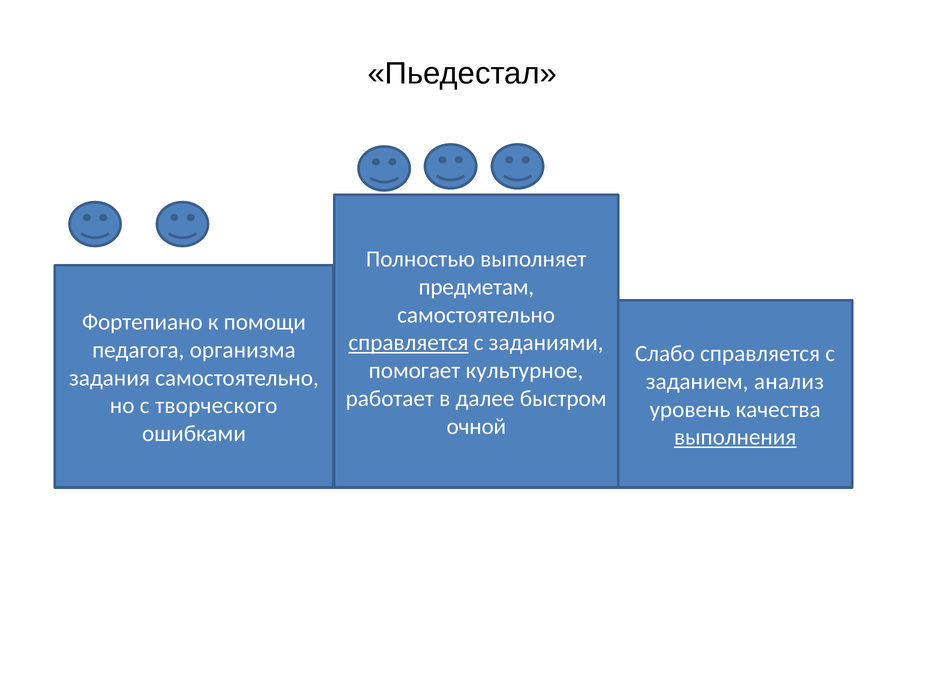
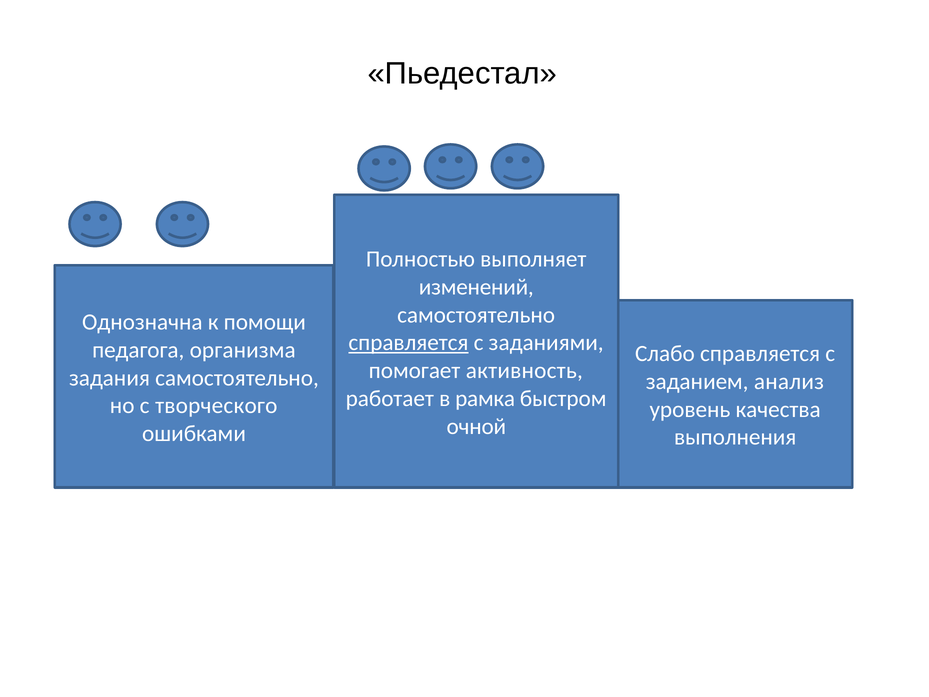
предметам: предметам -> изменений (476, 287)
Фортепиано: Фортепиано -> Однозначна (142, 322)
культурное: культурное -> активность (524, 371)
далее: далее -> рамка (485, 398)
выполнения underline: present -> none (735, 437)
